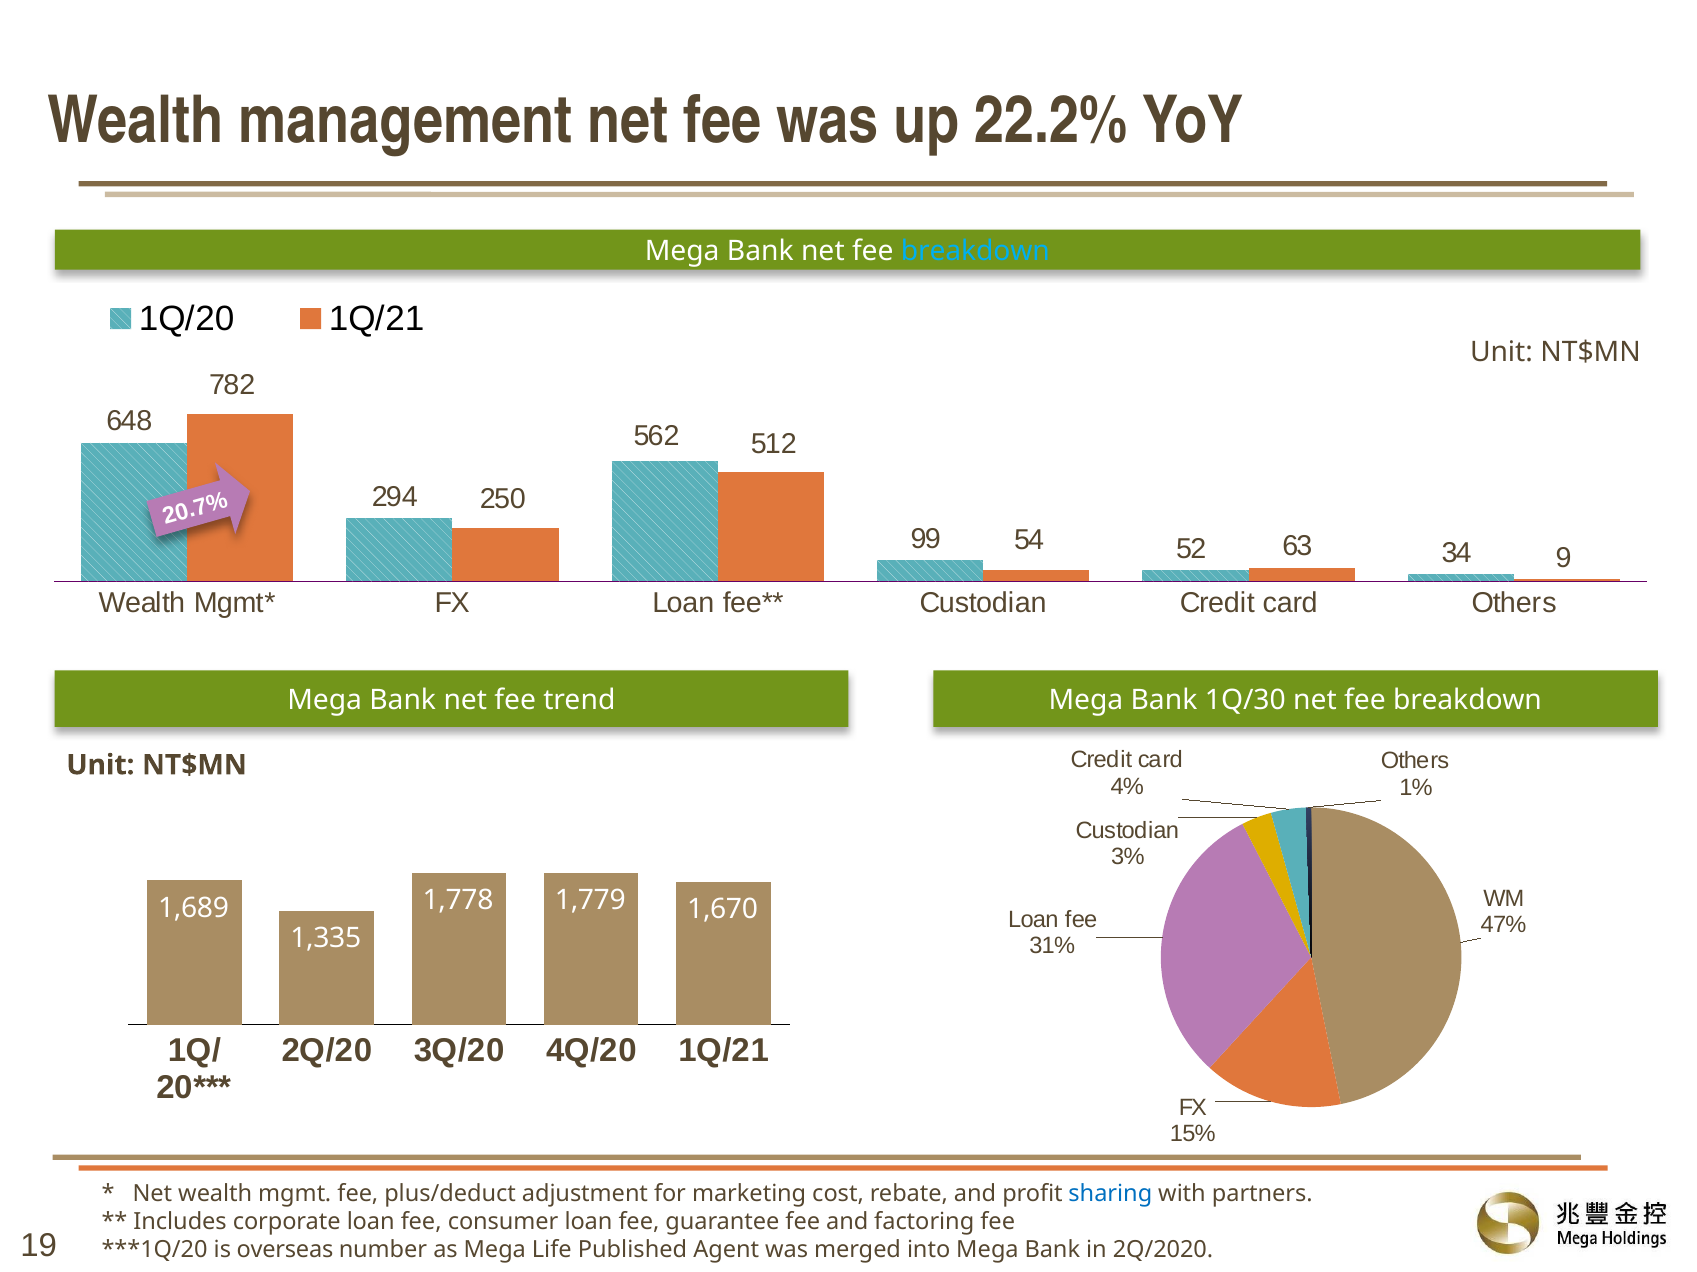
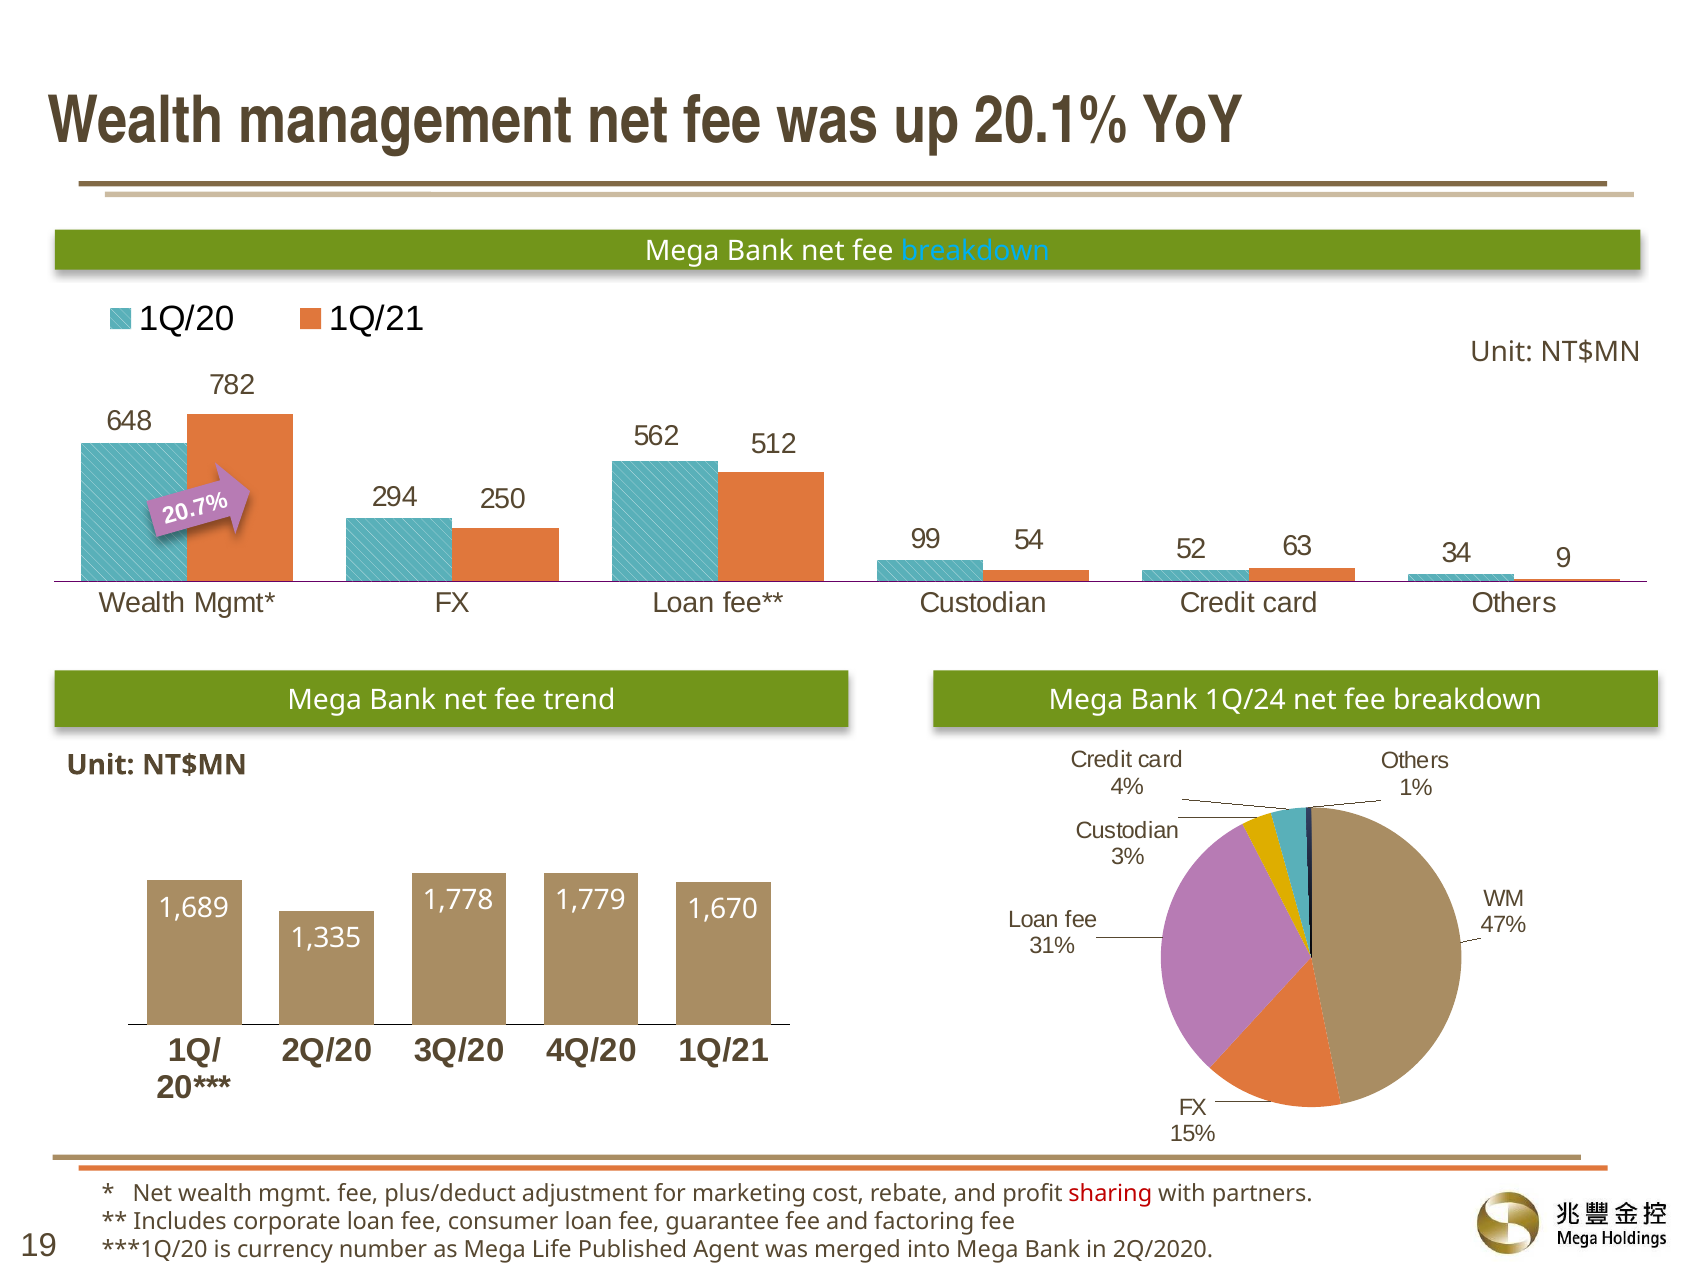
22.2%: 22.2% -> 20.1% (1051, 120)
1Q/30: 1Q/30 -> 1Q/24 (1245, 701)
sharing colour: blue -> red (1110, 1194)
overseas: overseas -> currency (285, 1251)
